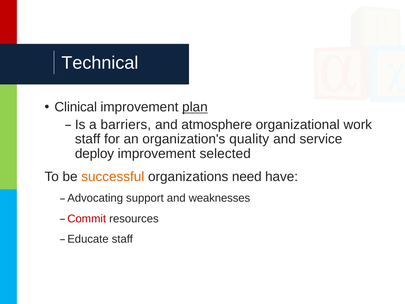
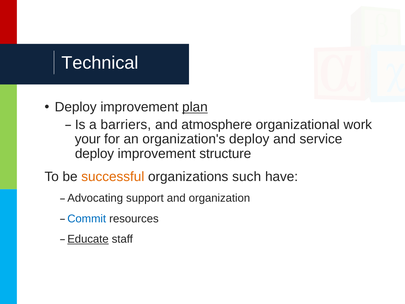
Clinical: Clinical -> Deploy (76, 107)
staff: staff -> your (88, 139)
organization's quality: quality -> deploy (249, 139)
selected: selected -> structure (225, 154)
need: need -> such (247, 176)
weaknesses: weaknesses -> organization (219, 198)
Commit colour: red -> blue (87, 219)
Educate underline: none -> present (88, 239)
